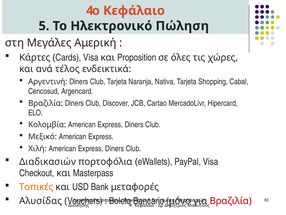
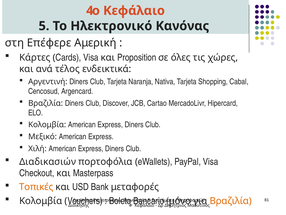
Πώληση: Πώληση -> Κανόνας (182, 26)
Μεγάλες: Μεγάλες -> Επέφερε (49, 43)
Αλυσίδας: Αλυσίδας -> Κολομβία (41, 200)
Βραζιλία colour: red -> orange (231, 200)
